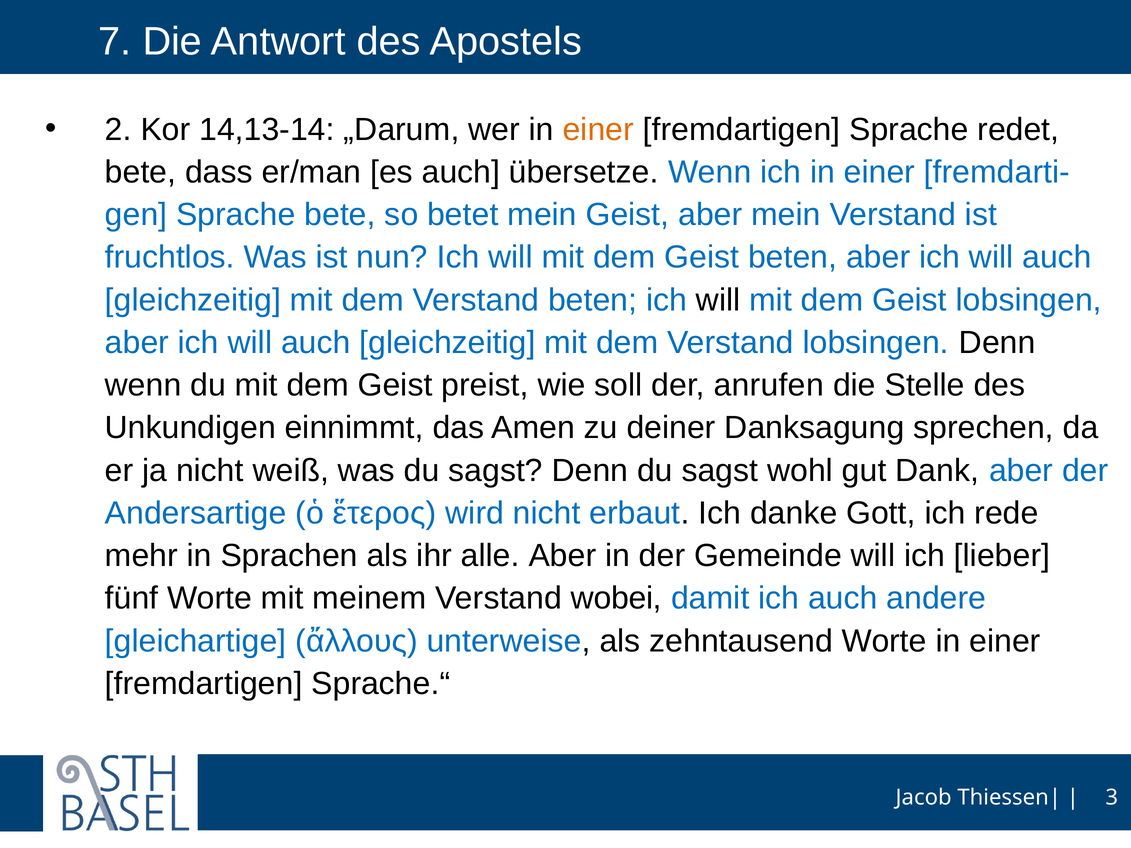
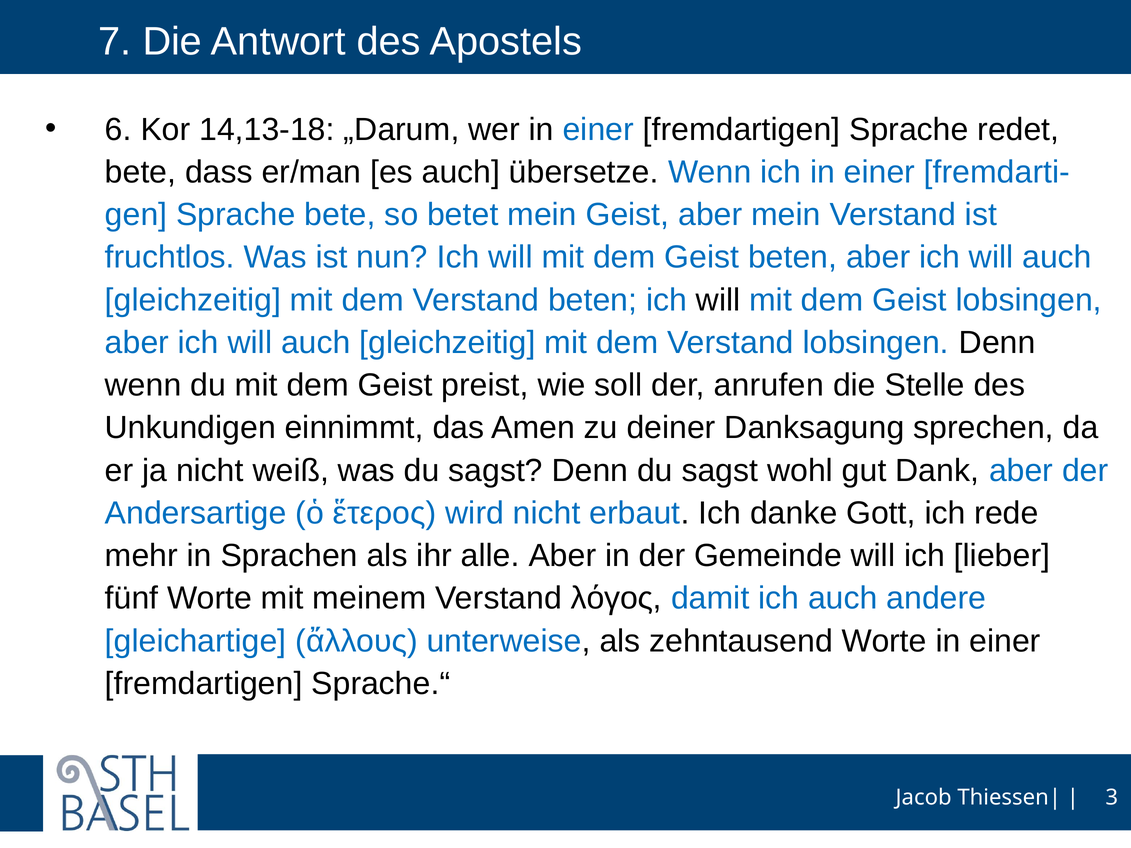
2: 2 -> 6 (118, 129)
14,13-14: 14,13-14 -> 14,13-18 (267, 129)
einer colour: orange -> blue (598, 129)
wobei: wobei -> λόγος (616, 599)
